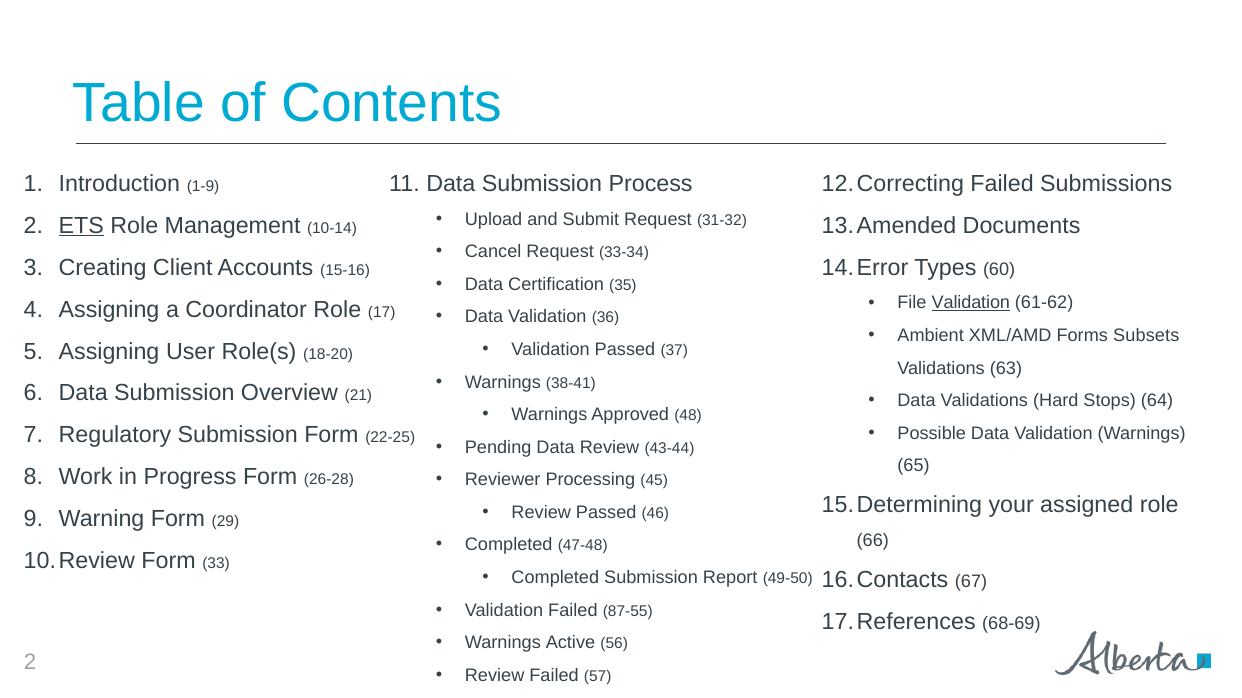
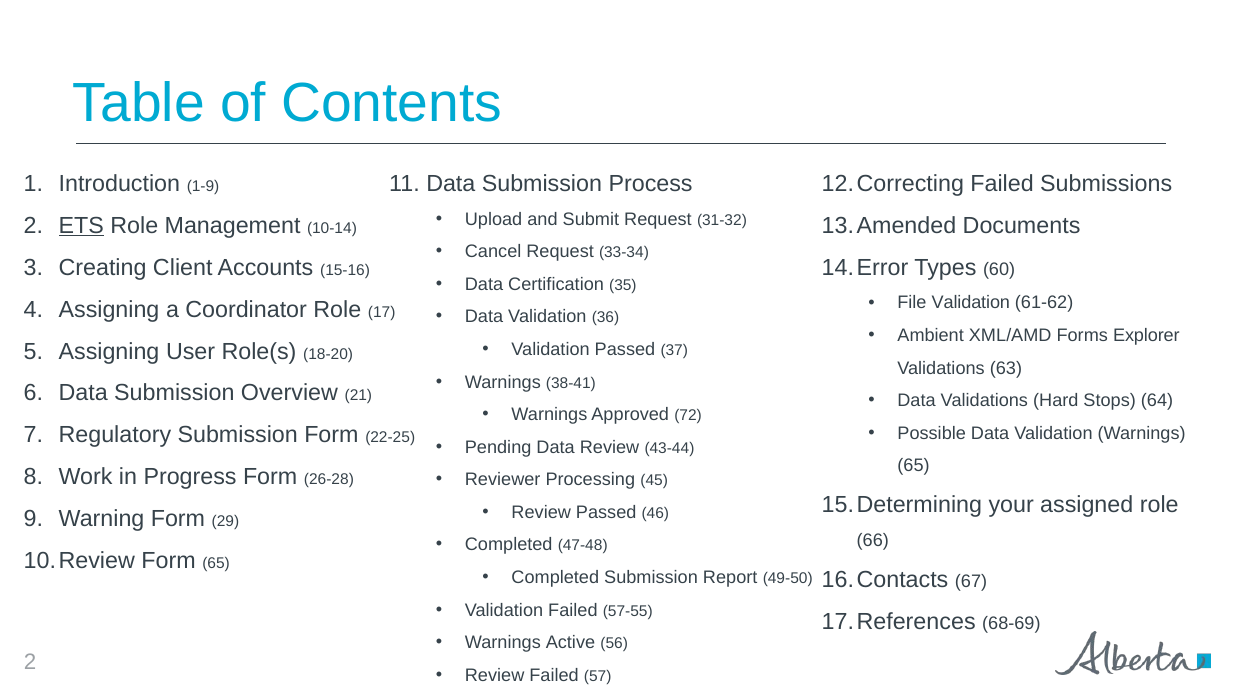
Validation underline: present -> none (971, 303)
Subsets: Subsets -> Explorer (1146, 336)
48: 48 -> 72 (688, 416)
Form 33: 33 -> 65 (216, 564)
87-55: 87-55 -> 57-55 (628, 611)
